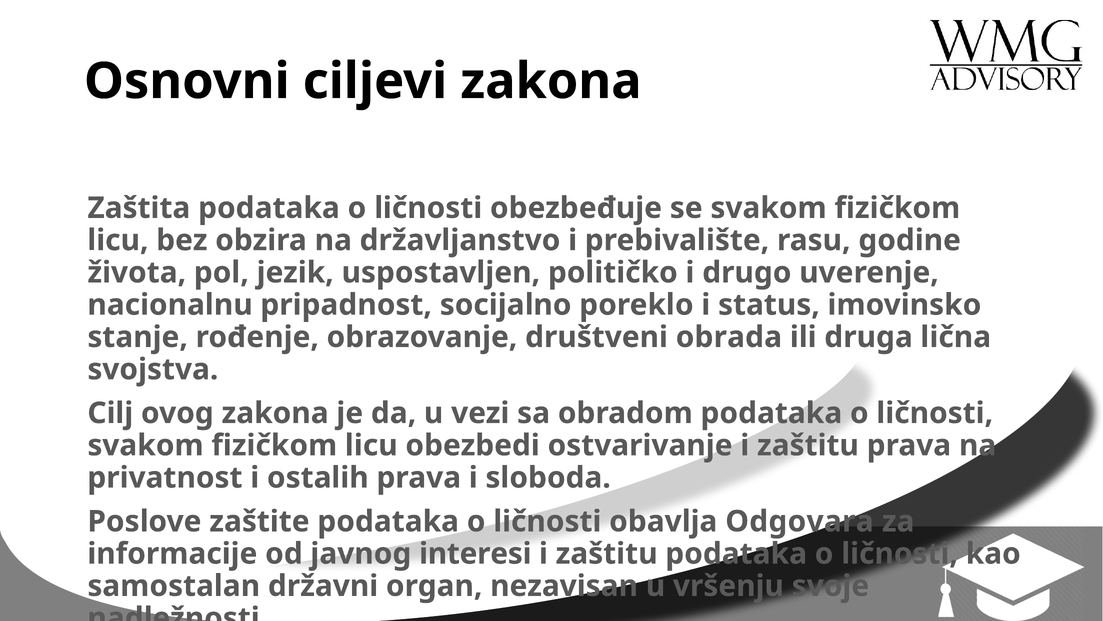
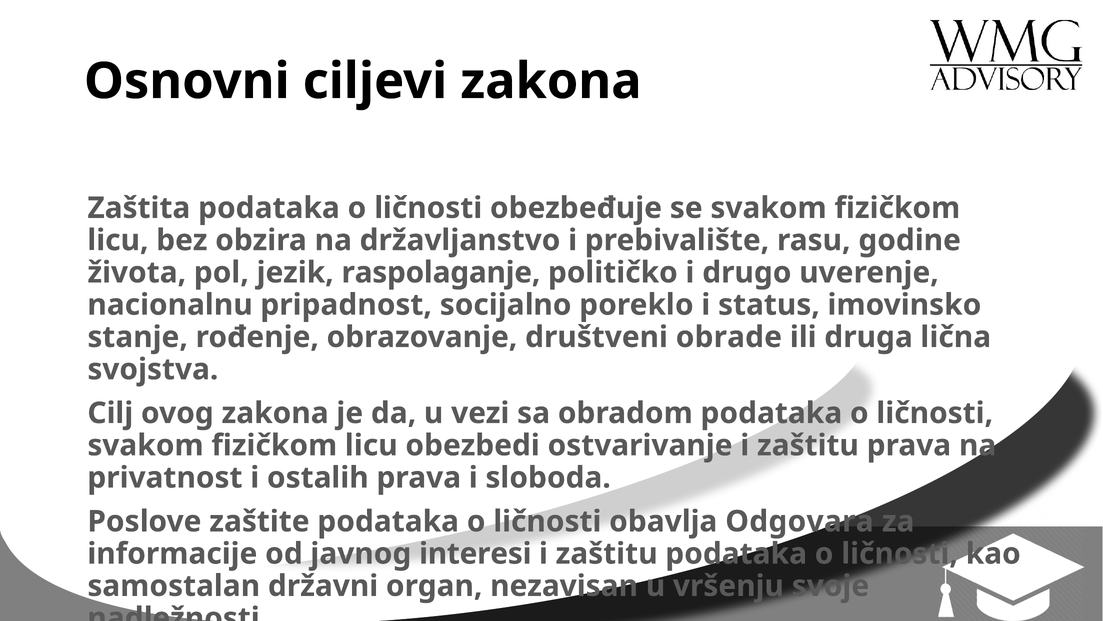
uspostavljen: uspostavljen -> raspolaganje (441, 272)
obrada: obrada -> obrade (729, 337)
